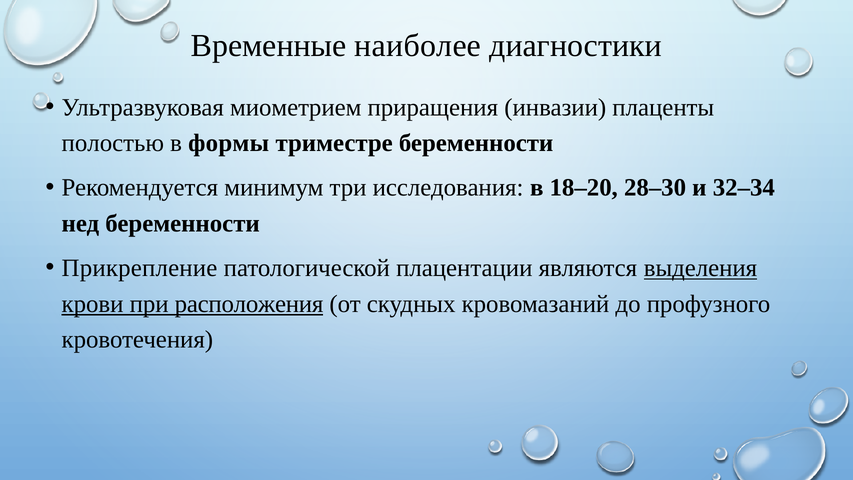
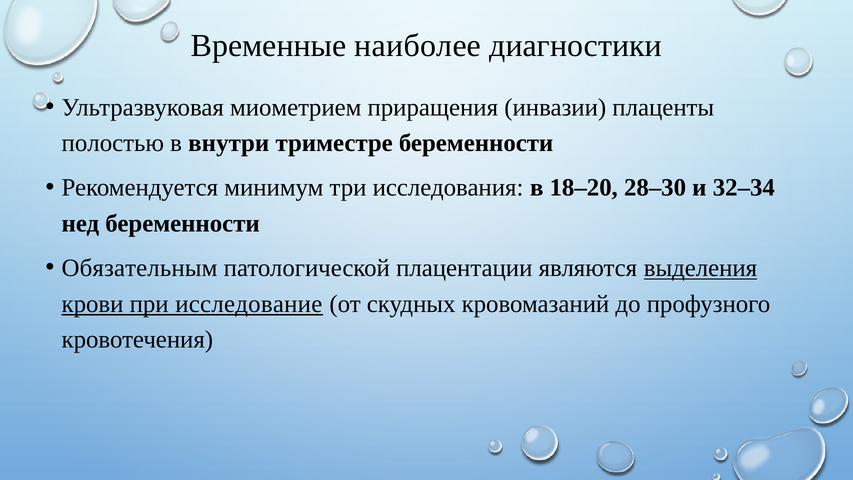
формы: формы -> внутри (229, 143)
Прикрепление: Прикрепление -> Обязательным (140, 268)
расположения: расположения -> исследование (249, 304)
